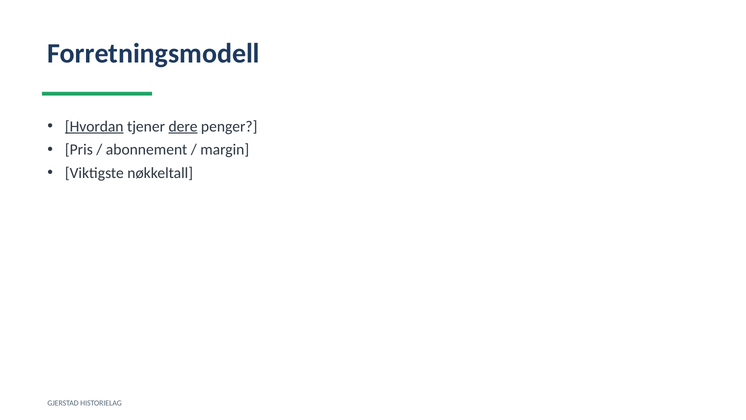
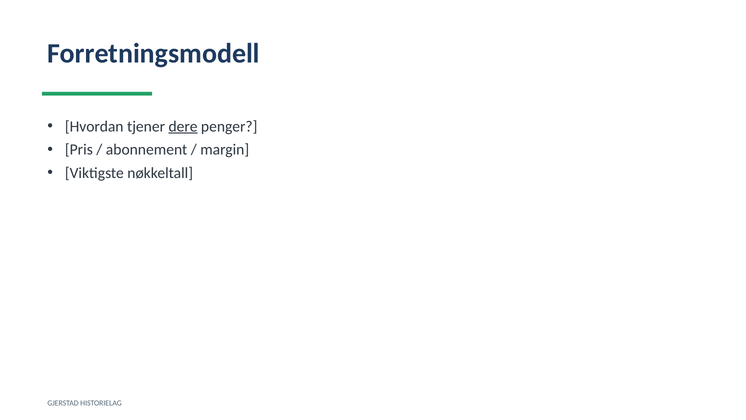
Hvordan underline: present -> none (94, 126)
